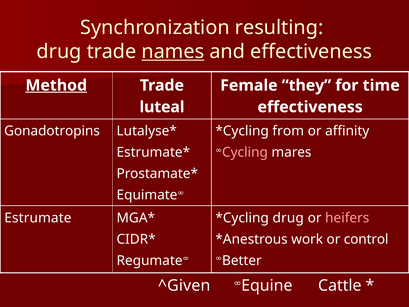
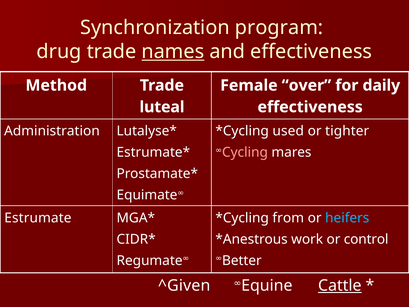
resulting: resulting -> program (279, 28)
Method underline: present -> none (56, 85)
they: they -> over (306, 85)
time: time -> daily (381, 85)
Gonadotropins: Gonadotropins -> Administration (52, 131)
from: from -> used (288, 131)
affinity: affinity -> tighter (347, 131)
drug: drug -> from (288, 218)
heifers colour: pink -> light blue (347, 218)
Cattle underline: none -> present (340, 285)
